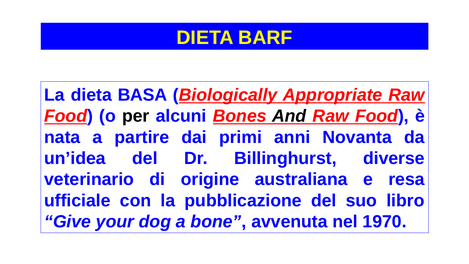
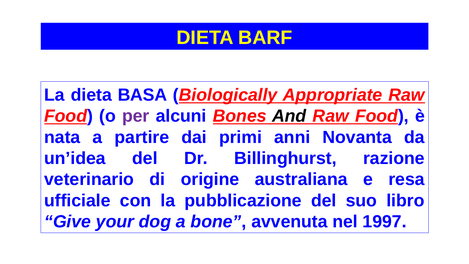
per colour: black -> purple (136, 116)
diverse: diverse -> razione (394, 158)
1970: 1970 -> 1997 (385, 222)
